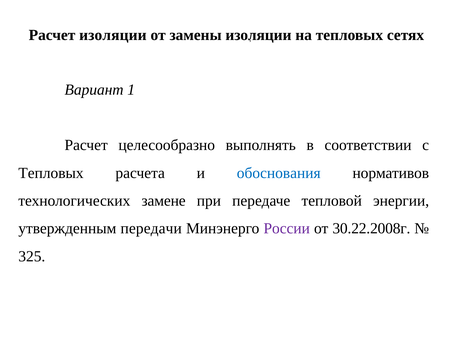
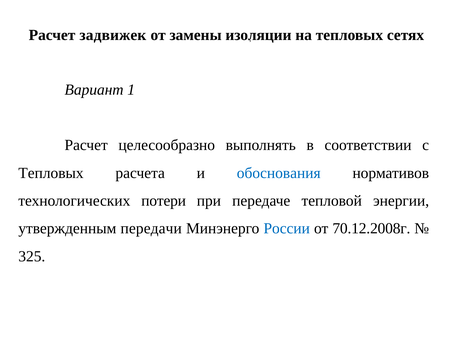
Расчет изоляции: изоляции -> задвижек (113, 35)
замене: замене -> потери (164, 200)
России colour: purple -> blue (287, 228)
30.22.2008г: 30.22.2008г -> 70.12.2008г (371, 228)
